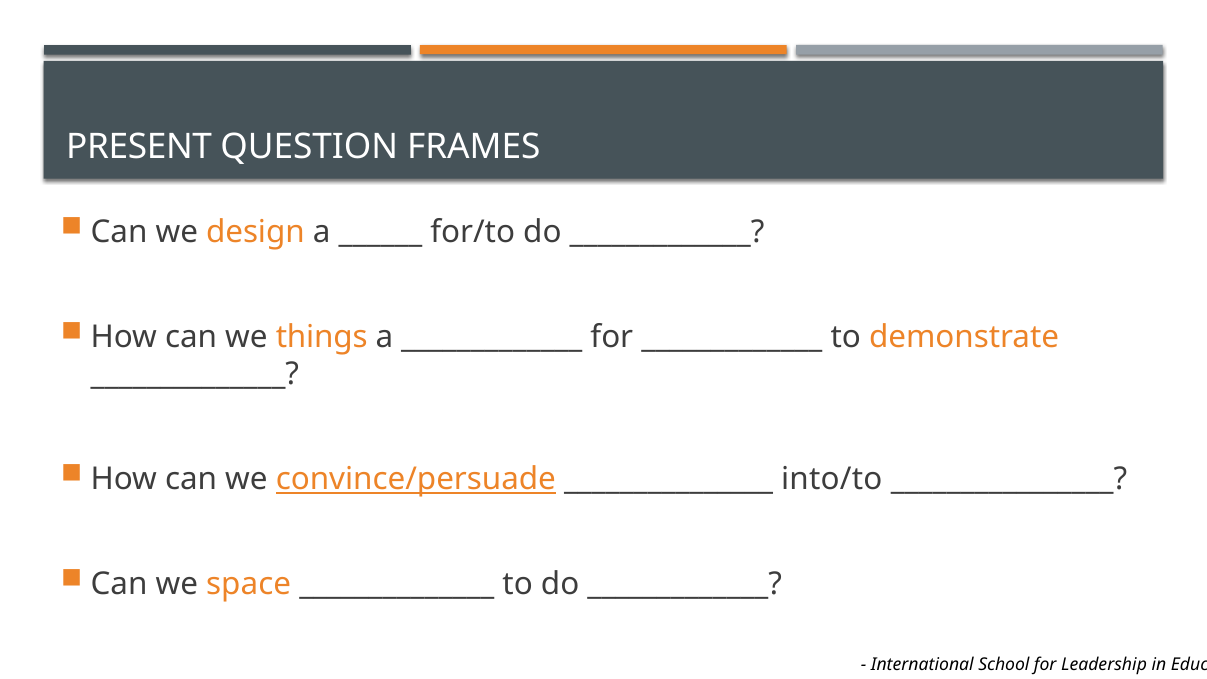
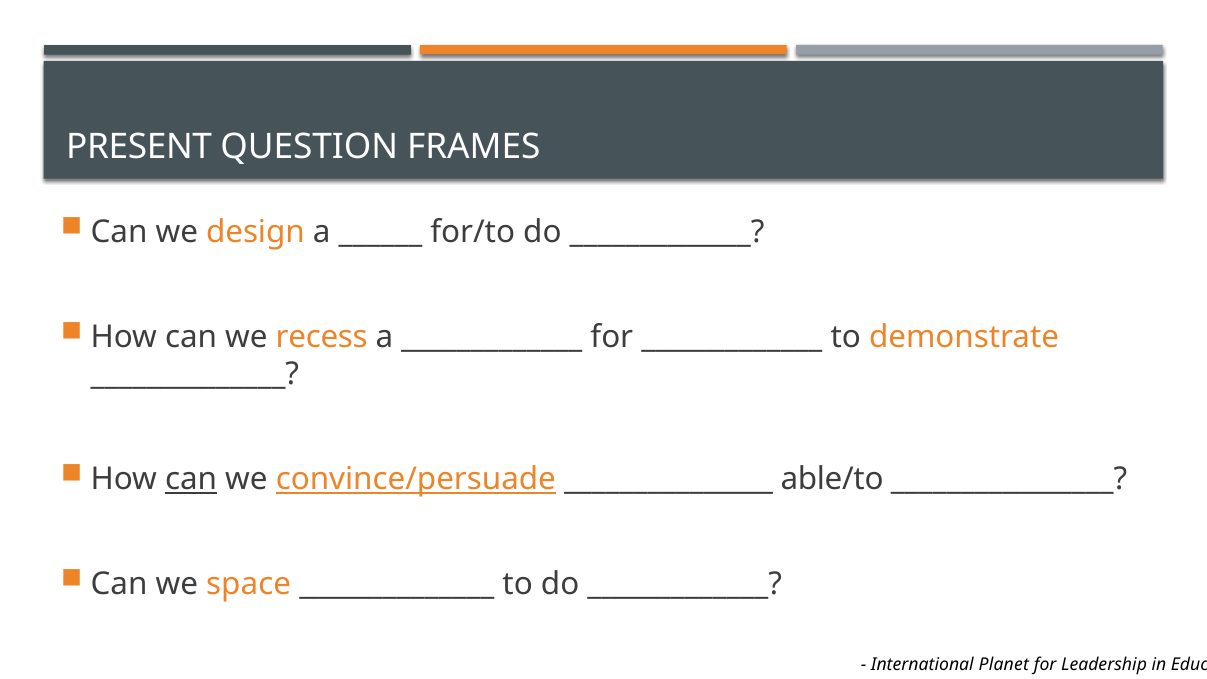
things: things -> recess (322, 337)
can underline: none -> present (191, 479)
into/to: into/to -> able/to (832, 479)
School: School -> Planet (1004, 665)
